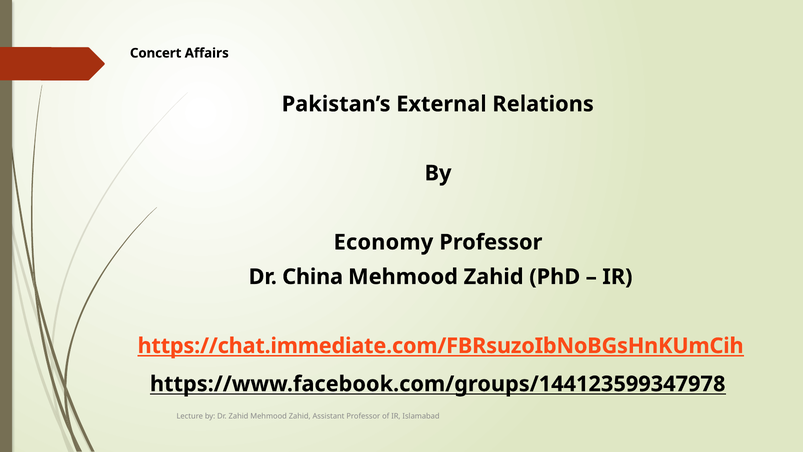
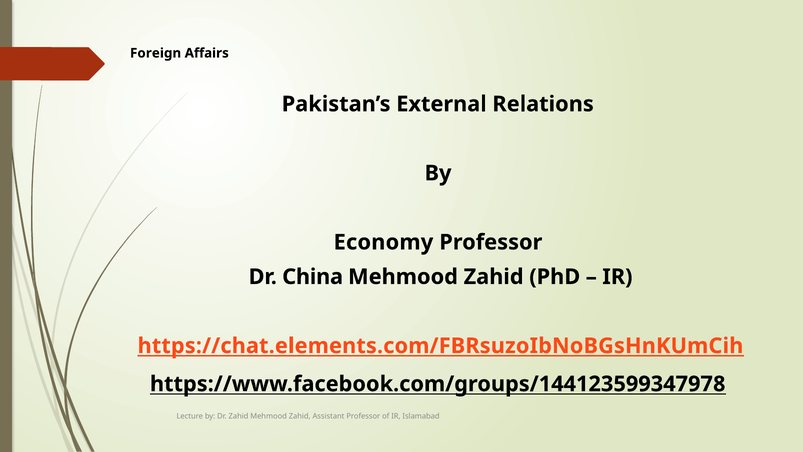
Concert: Concert -> Foreign (156, 53)
https://chat.immediate.com/FBRsuzoIbNoBGsHnKUmCih: https://chat.immediate.com/FBRsuzoIbNoBGsHnKUmCih -> https://chat.elements.com/FBRsuzoIbNoBGsHnKUmCih (440, 346)
